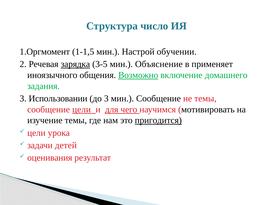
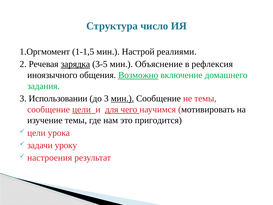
обучении: обучении -> реалиями (177, 52)
применяет: применяет -> рефлексия (212, 64)
мин underline: none -> present (122, 98)
пригодится underline: present -> none (158, 120)
детей: детей -> уроку (66, 145)
оценивания: оценивания -> настроения (50, 158)
